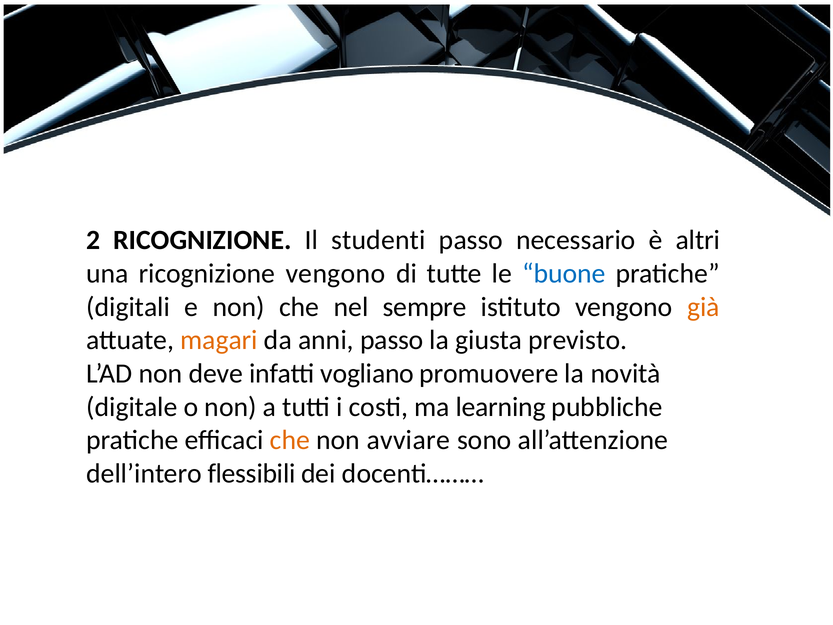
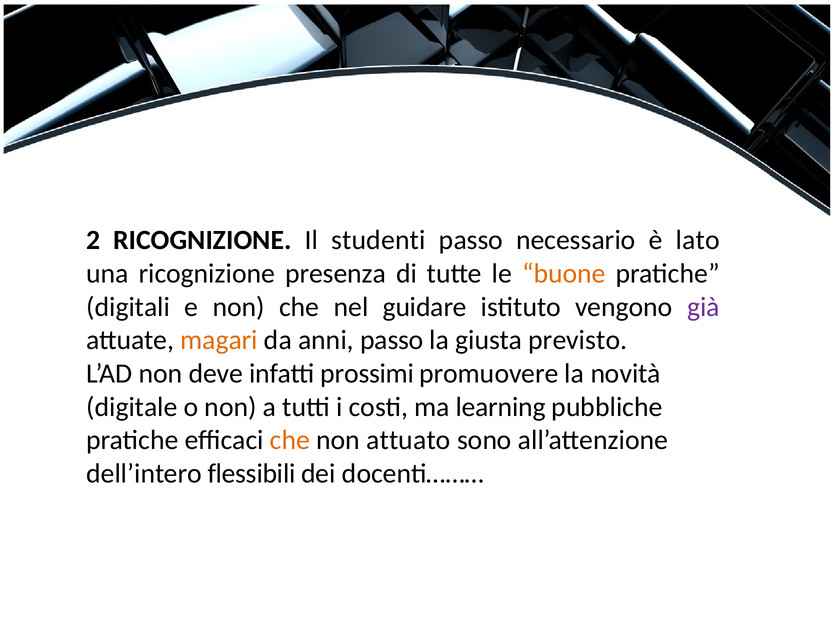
altri: altri -> lato (698, 240)
ricognizione vengono: vengono -> presenza (336, 273)
buone colour: blue -> orange (564, 273)
sempre: sempre -> guidare (425, 307)
già colour: orange -> purple (703, 307)
vogliano: vogliano -> prossimi (367, 373)
avviare: avviare -> attuato (408, 440)
